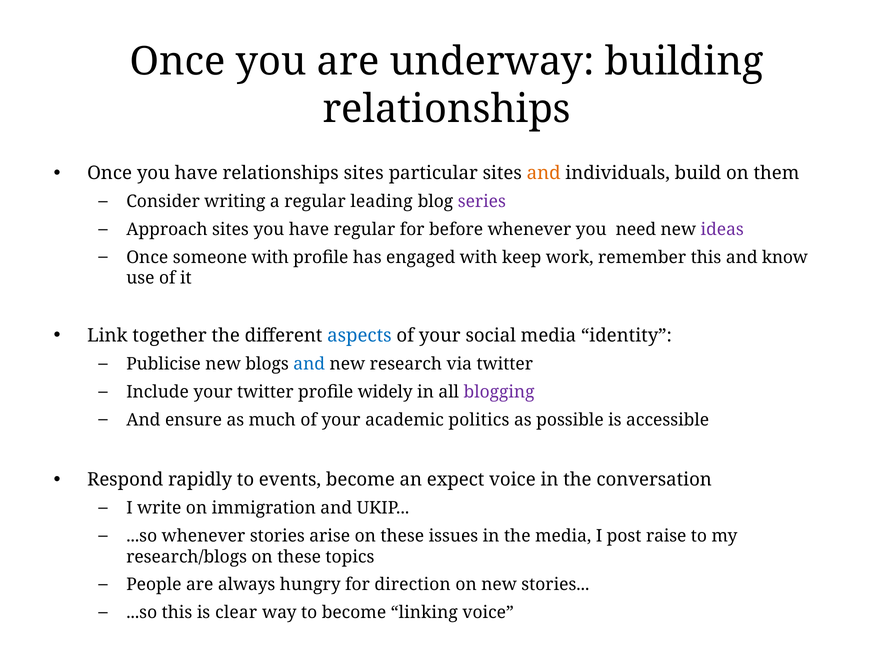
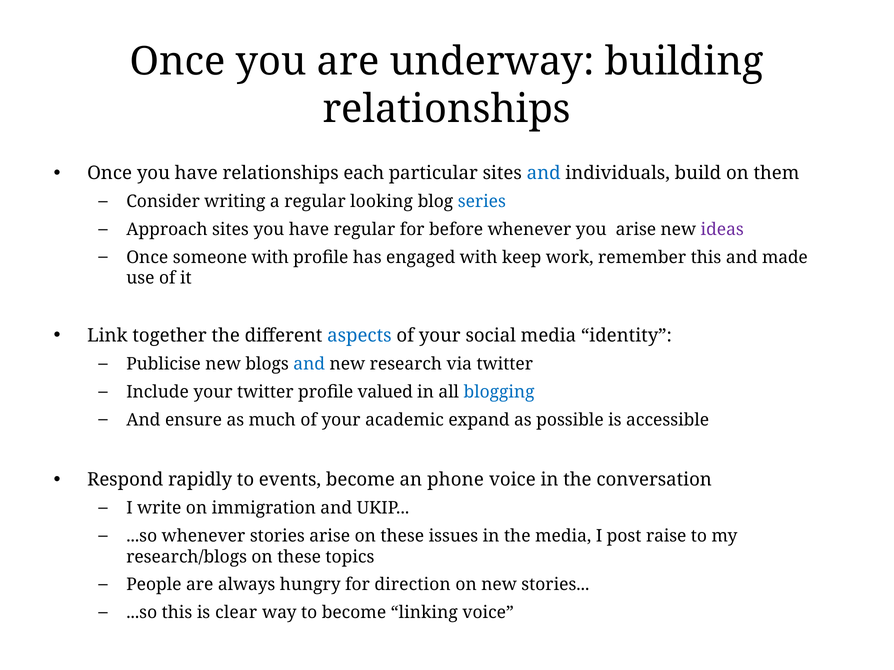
relationships sites: sites -> each (364, 173)
and colour: orange -> blue (544, 173)
leading: leading -> looking (382, 202)
series colour: purple -> blue (482, 202)
you need: need -> arise (636, 230)
know: know -> made (785, 258)
widely: widely -> valued (385, 392)
blogging colour: purple -> blue (499, 392)
politics: politics -> expand (479, 420)
expect: expect -> phone (455, 480)
